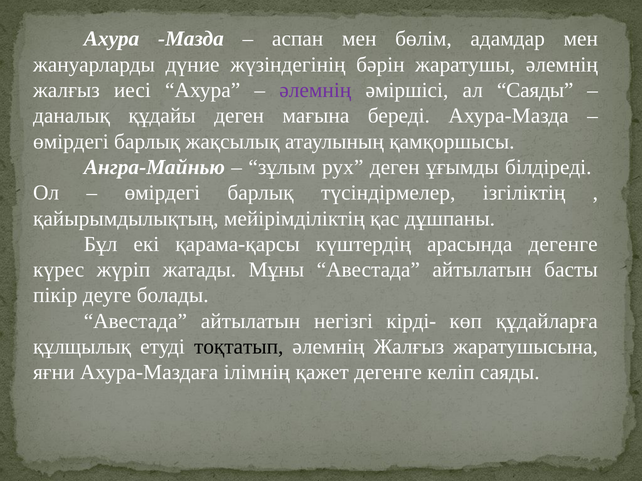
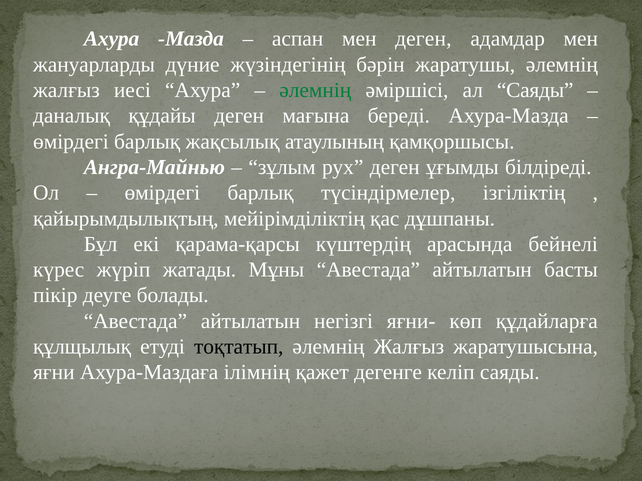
мен бөлім: бөлім -> деген (423, 39)
әлемнің colour: purple -> green (315, 90)
арасында дегенге: дегенге -> бейнелі (563, 244)
кірді-: кірді- -> яғни- (411, 321)
